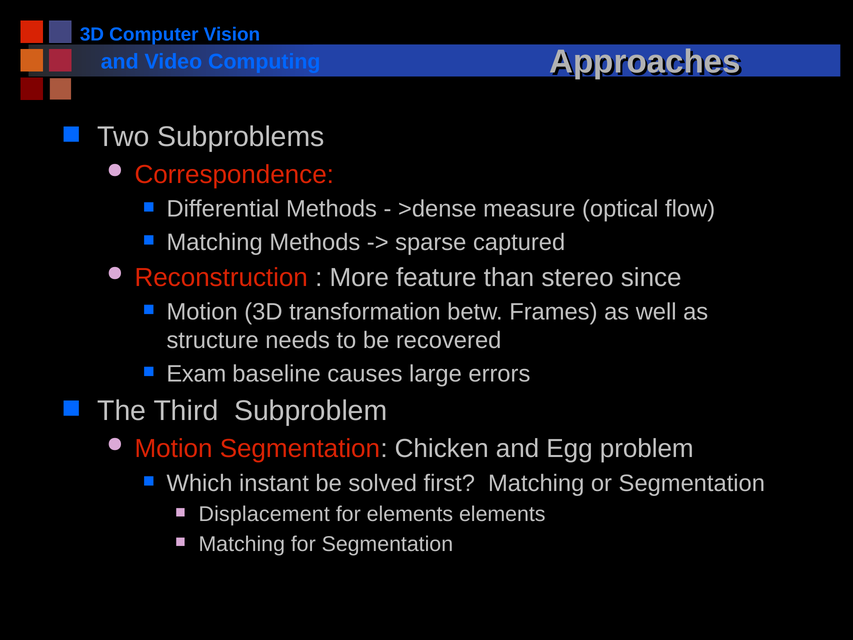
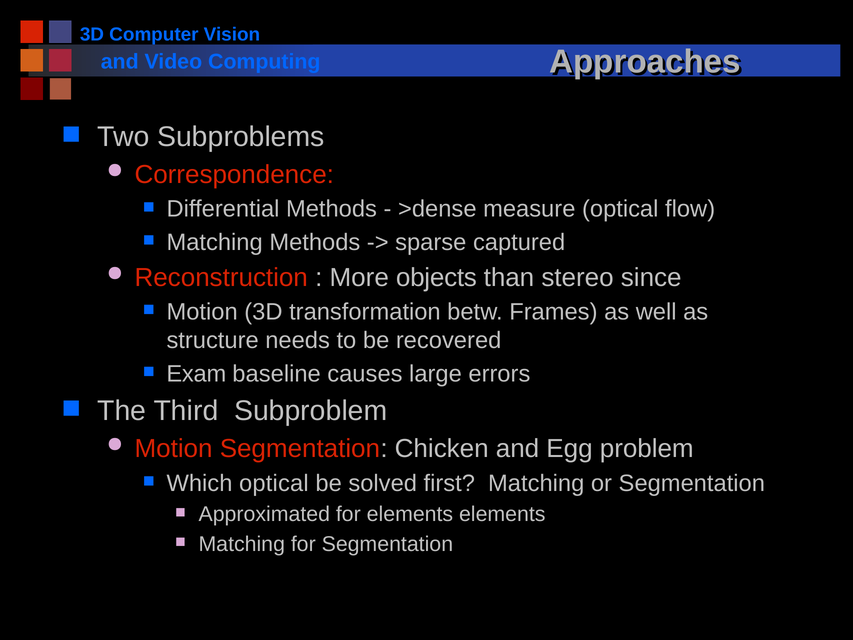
feature: feature -> objects (436, 277)
Which instant: instant -> optical (274, 483)
Displacement: Displacement -> Approximated (264, 514)
